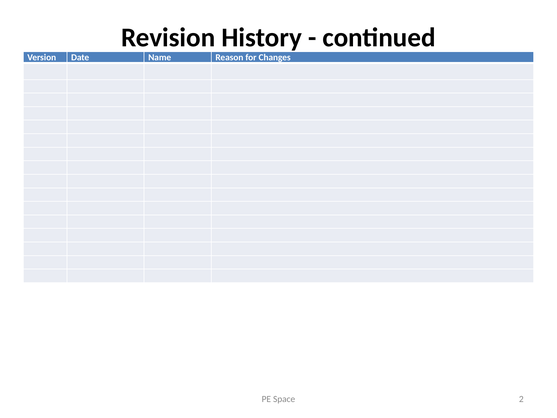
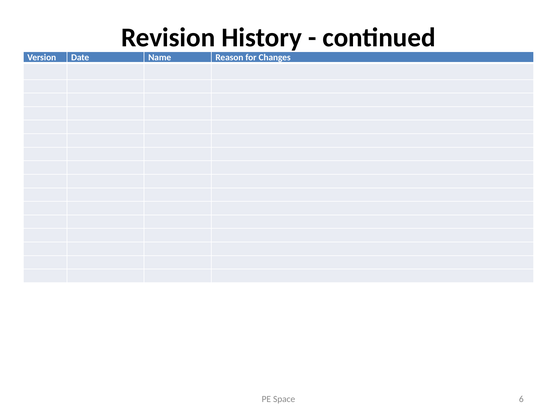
2: 2 -> 6 (521, 399)
